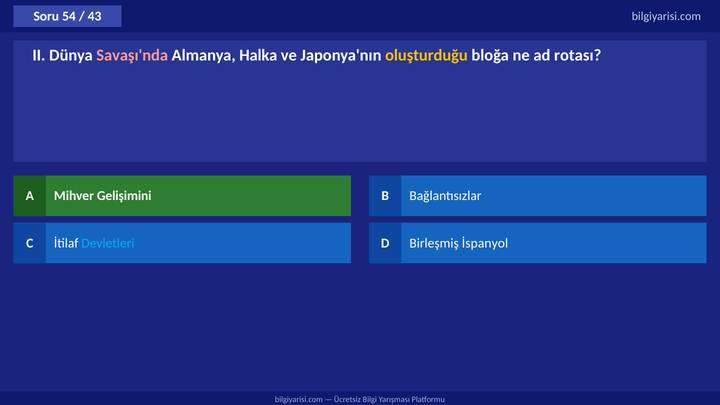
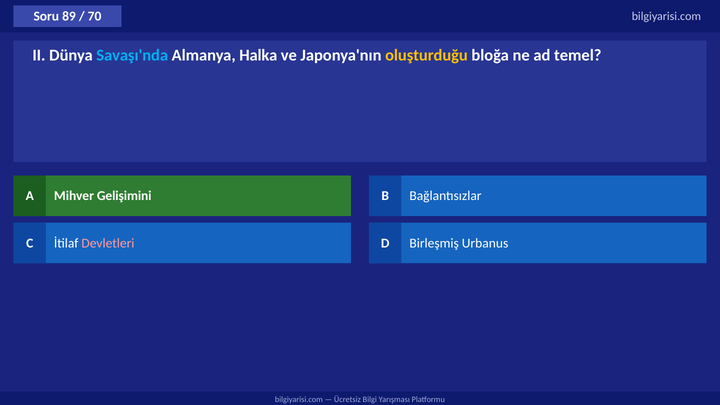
54: 54 -> 89 (69, 16)
43: 43 -> 70 (95, 16)
Savaşı'nda colour: pink -> light blue (132, 55)
rotası: rotası -> temel (578, 55)
Devletleri colour: light blue -> pink (108, 243)
İspanyol: İspanyol -> Urbanus (485, 243)
